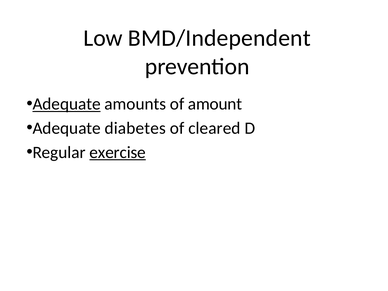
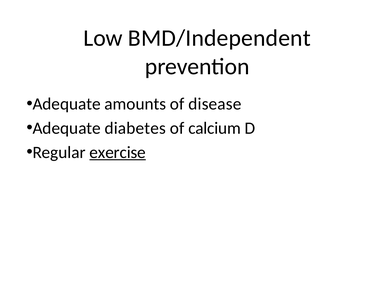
Adequate underline: present -> none (67, 104)
amount: amount -> disease (215, 104)
cleared: cleared -> calcium (215, 128)
